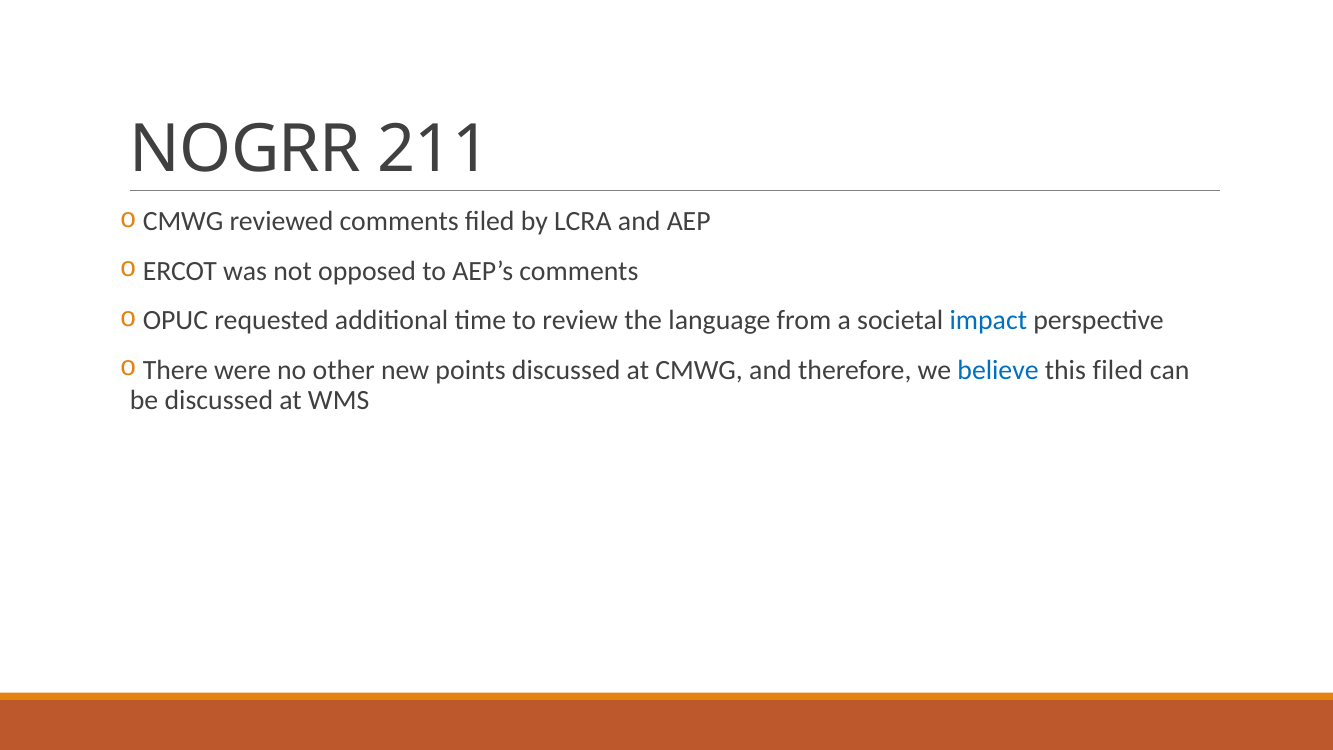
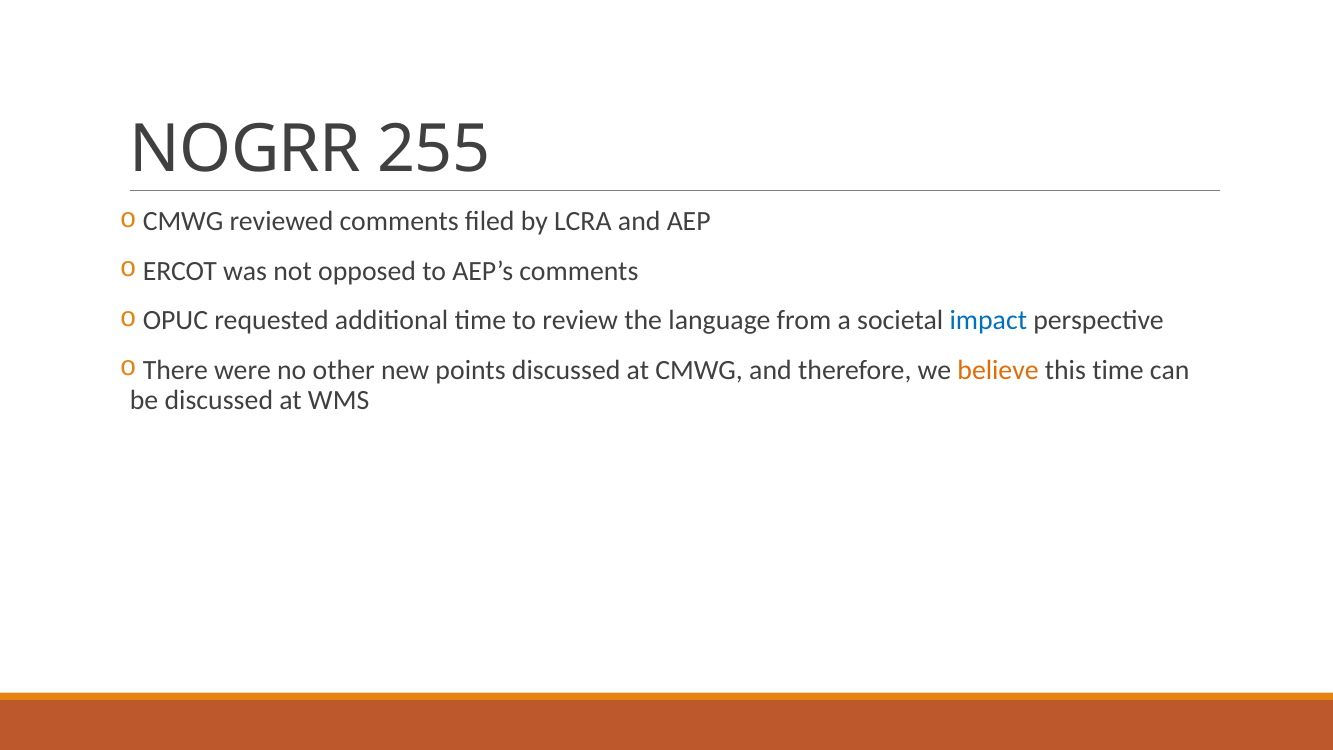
211: 211 -> 255 (434, 149)
believe colour: blue -> orange (998, 370)
this filed: filed -> time (1118, 370)
